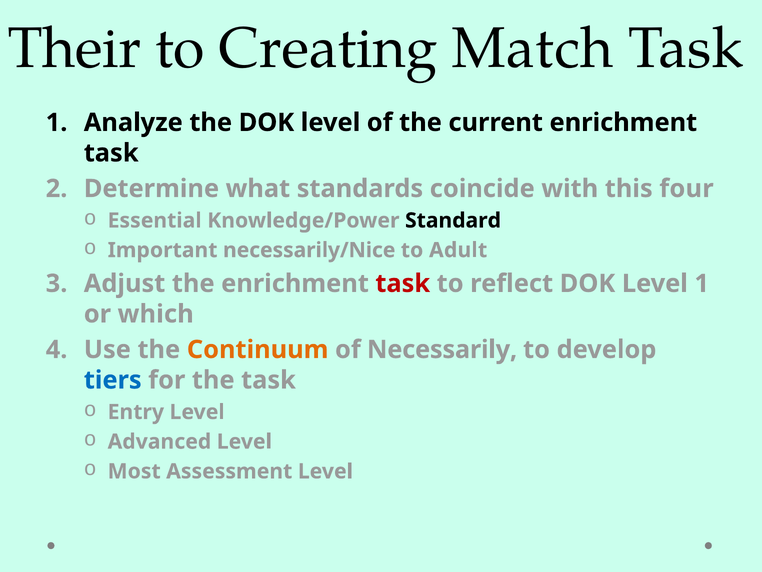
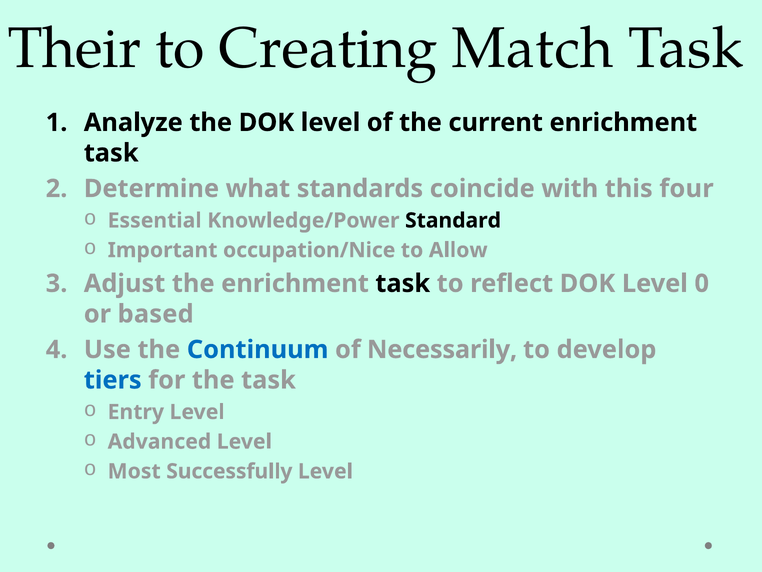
necessarily/Nice: necessarily/Nice -> occupation/Nice (309, 250)
Adult: Adult -> Allow (458, 250)
task colour: red -> black (403, 283)
Level 1: 1 -> 0 (702, 283)
which: which -> based (156, 314)
Continuum colour: orange -> blue (258, 349)
Assessment: Assessment -> Successfully (229, 471)
